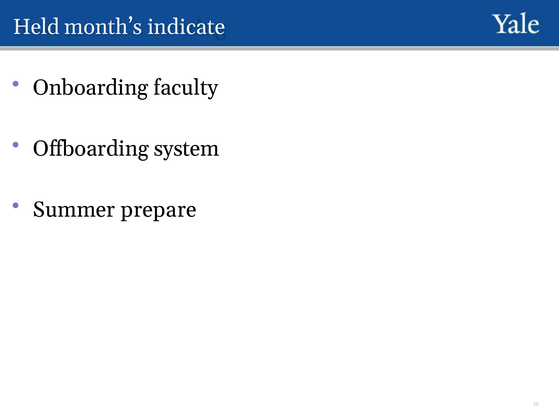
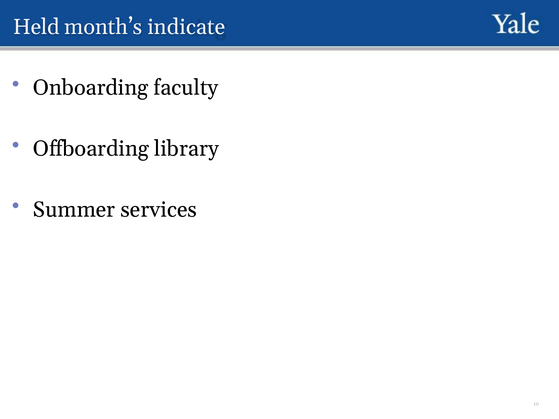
system: system -> library (186, 149)
prepare: prepare -> services (159, 210)
